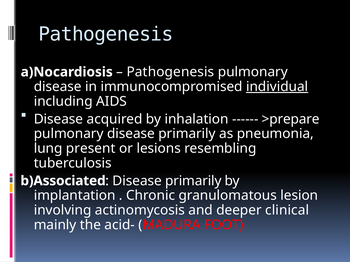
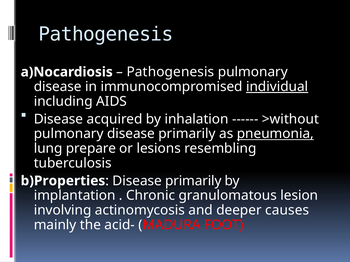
>prepare: >prepare -> >without (290, 119)
pneumonia underline: none -> present (275, 134)
present: present -> prepare (91, 149)
b)Associated: b)Associated -> b)Properties (63, 181)
clinical: clinical -> causes (287, 211)
